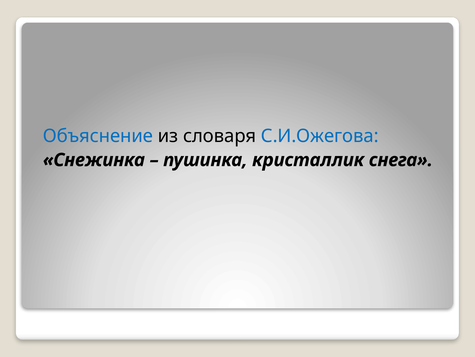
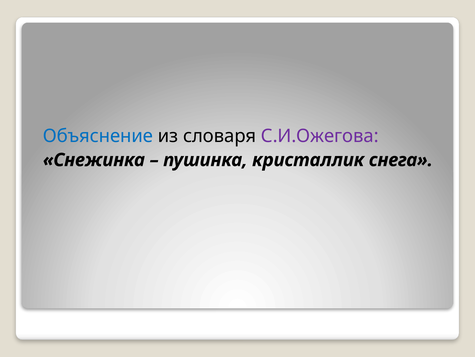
С.И.Ожегова colour: blue -> purple (320, 136)
